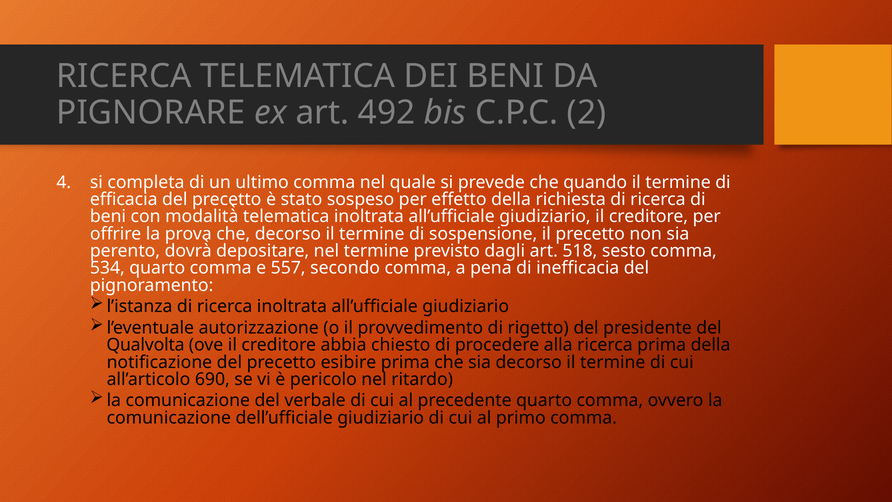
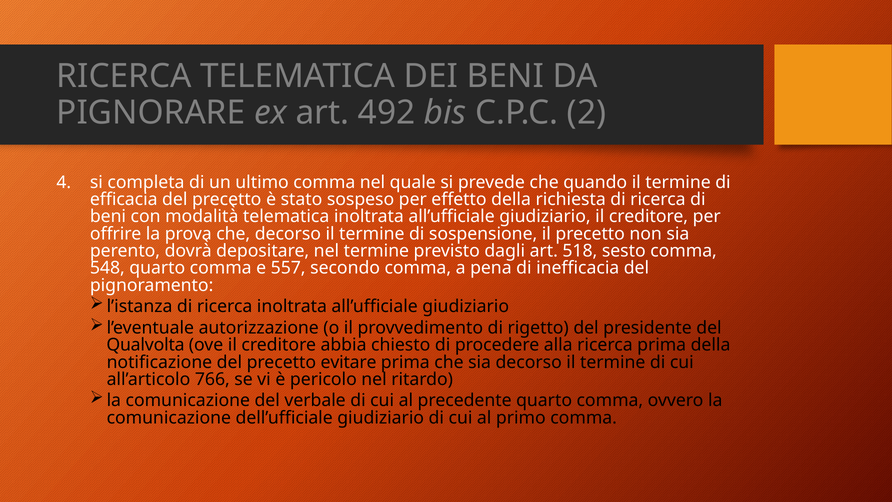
534: 534 -> 548 (107, 268)
esibire: esibire -> evitare (349, 362)
690: 690 -> 766 (212, 379)
